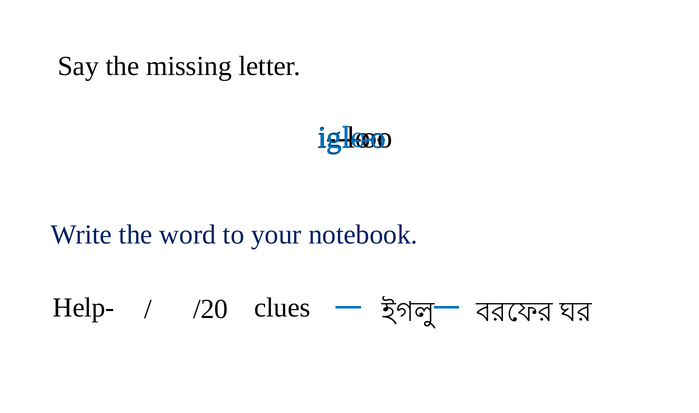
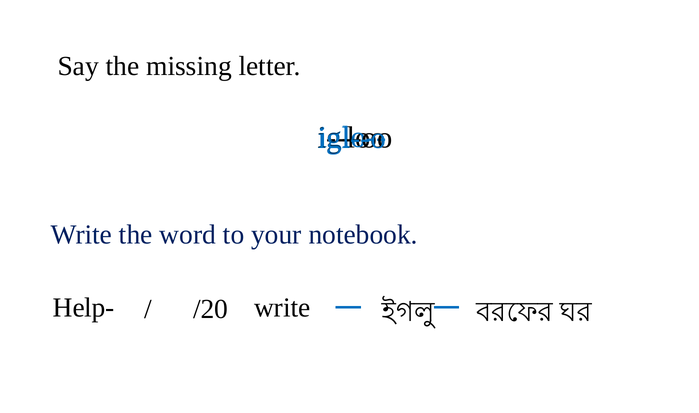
clues: clues -> write (282, 307)
